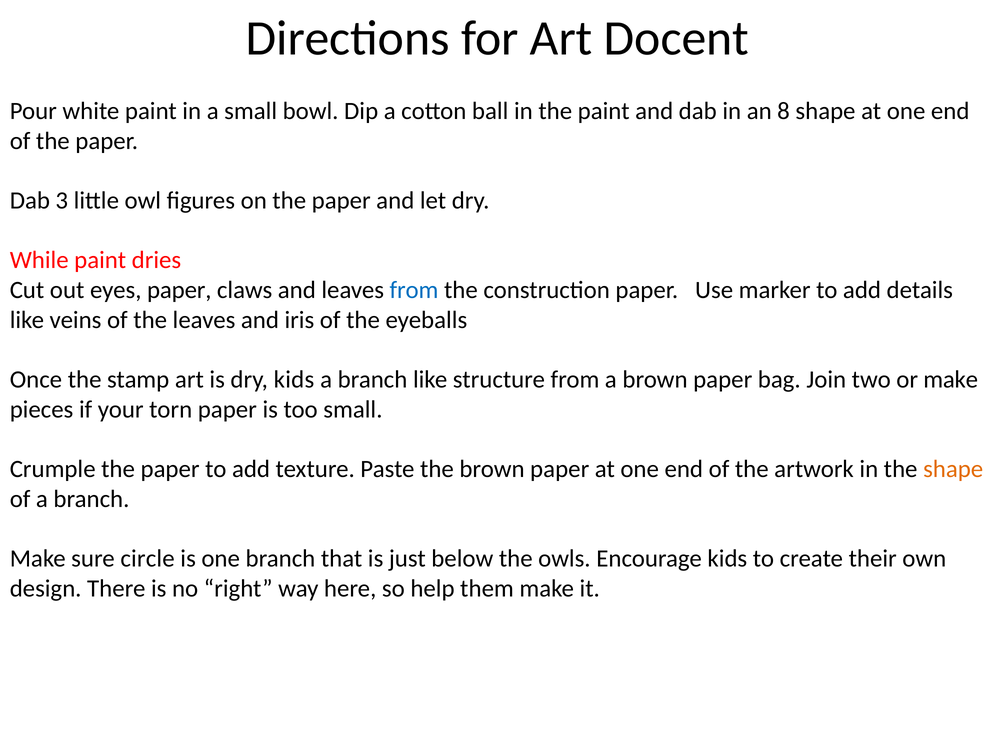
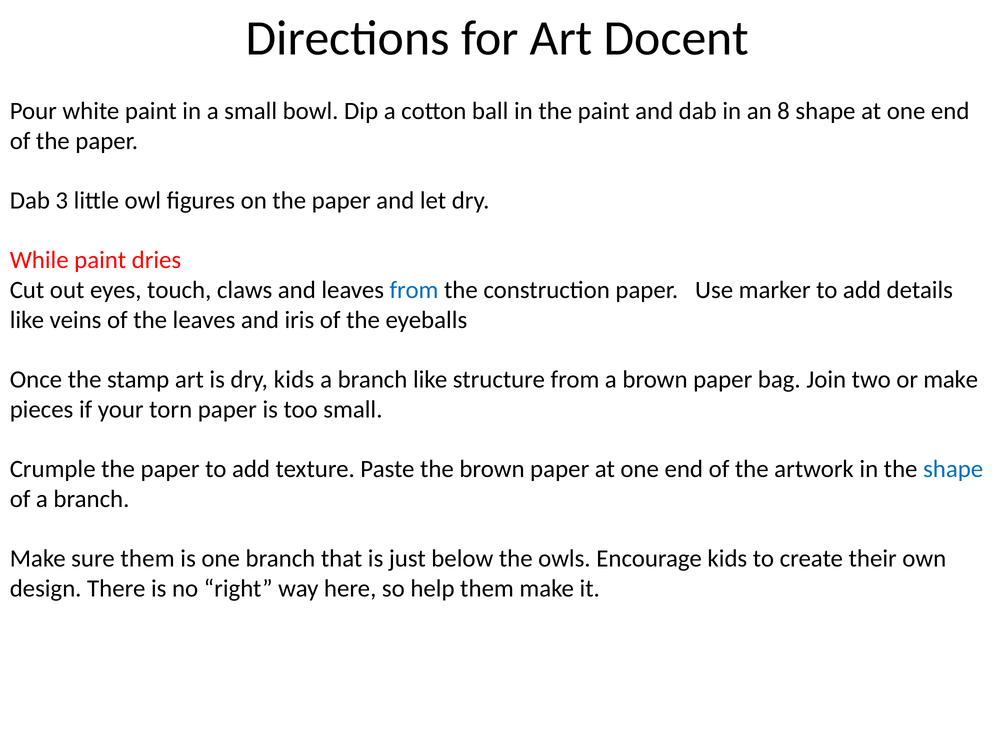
eyes paper: paper -> touch (179, 290)
shape colour: orange -> blue (953, 469)
sure circle: circle -> them (148, 559)
